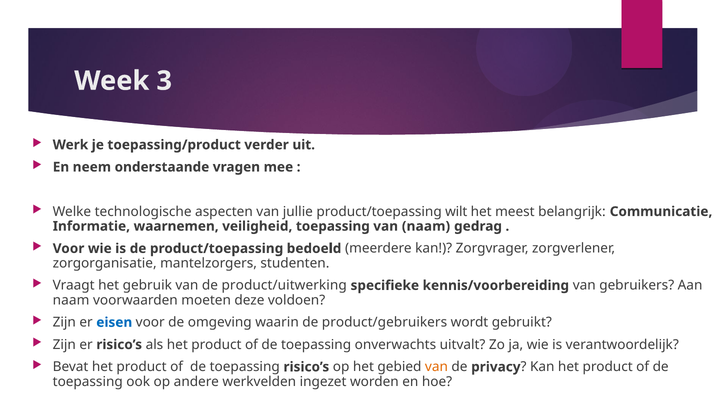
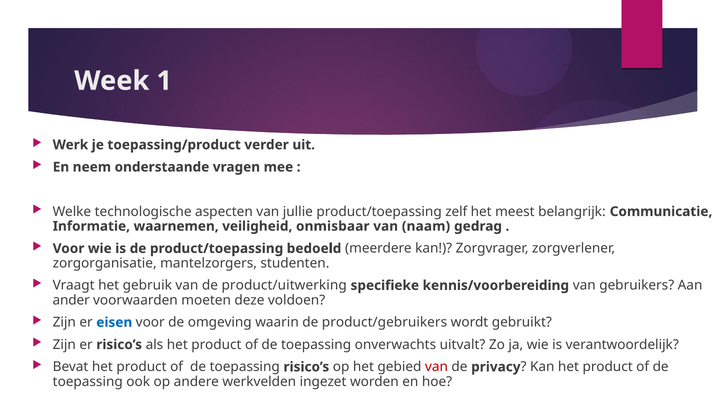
3: 3 -> 1 (164, 81)
wilt: wilt -> zelf (456, 212)
veiligheid toepassing: toepassing -> onmisbaar (333, 226)
naam: naam -> ander (71, 300)
van colour: orange -> red (436, 367)
